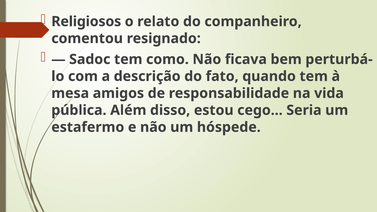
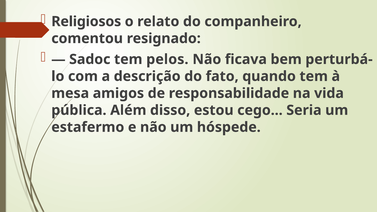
como: como -> pelos (167, 59)
